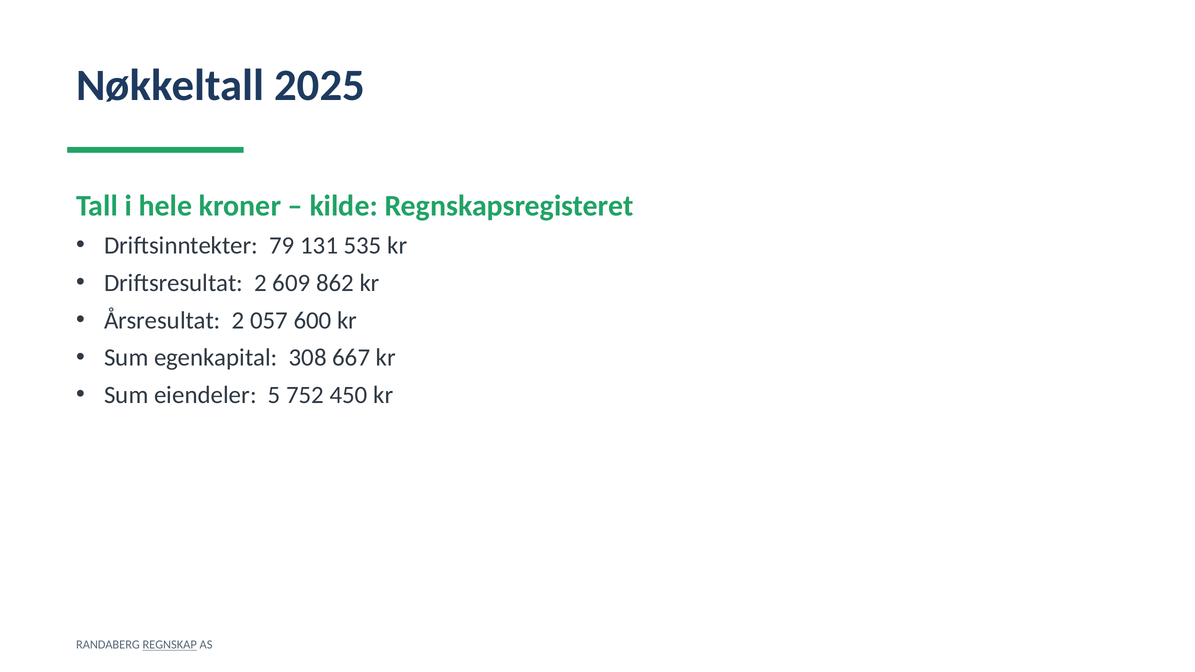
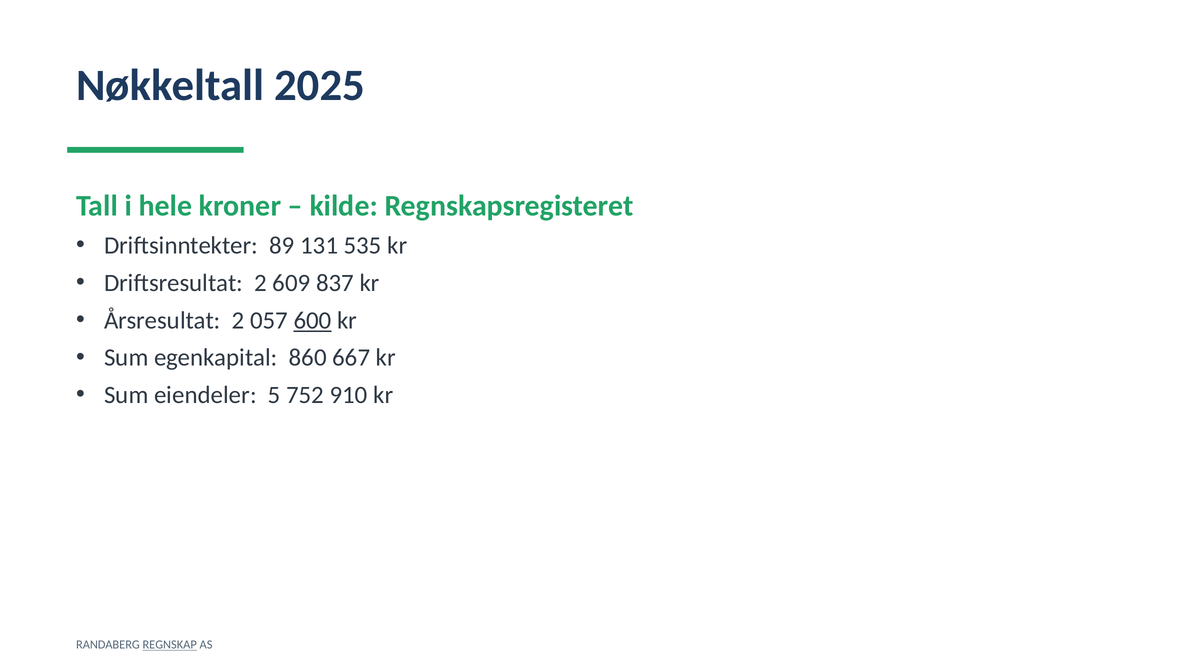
79: 79 -> 89 (282, 246)
862: 862 -> 837 (335, 283)
600 underline: none -> present (313, 320)
308: 308 -> 860 (308, 358)
450: 450 -> 910 (349, 395)
